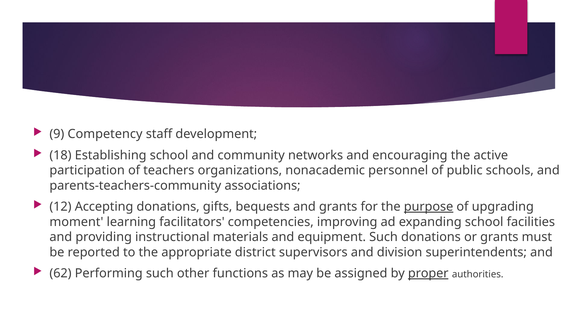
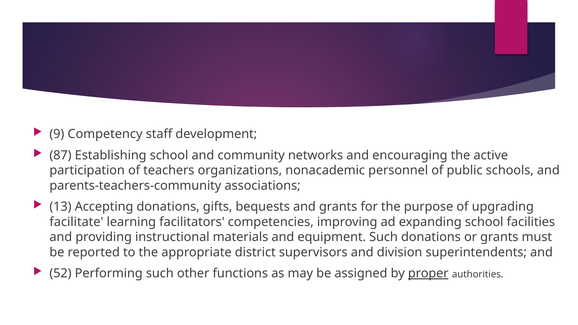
18: 18 -> 87 (61, 155)
12: 12 -> 13 (61, 207)
purpose underline: present -> none (429, 207)
moment: moment -> facilitate (76, 222)
62: 62 -> 52 (61, 274)
